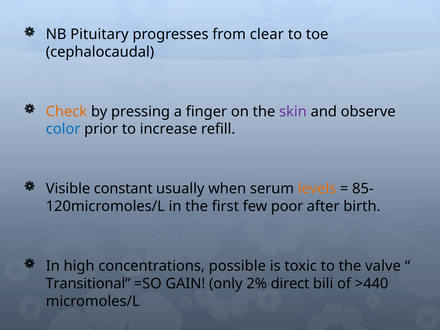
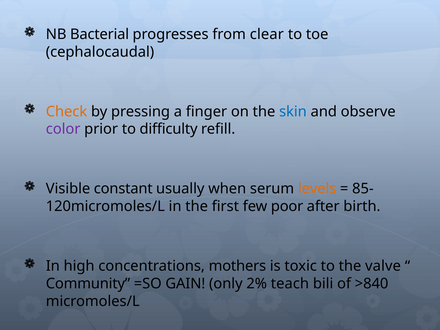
Pituitary: Pituitary -> Bacterial (100, 34)
skin colour: purple -> blue (293, 112)
color colour: blue -> purple (63, 129)
increase: increase -> difficulty (169, 129)
possible: possible -> mothers (237, 266)
Transitional: Transitional -> Community (88, 284)
direct: direct -> teach (290, 284)
>440: >440 -> >840 (372, 284)
